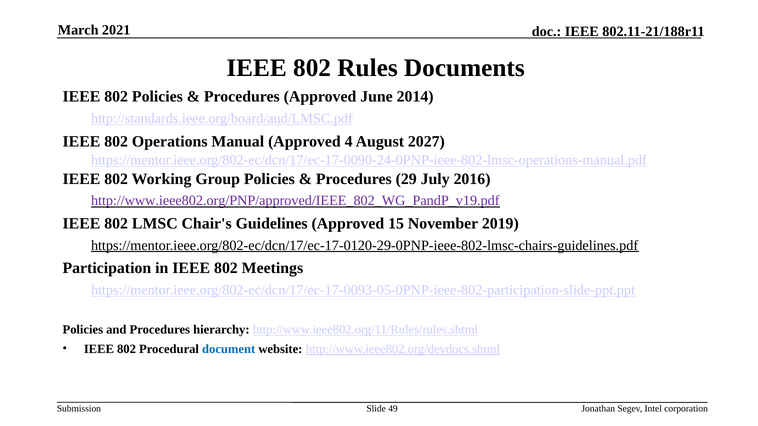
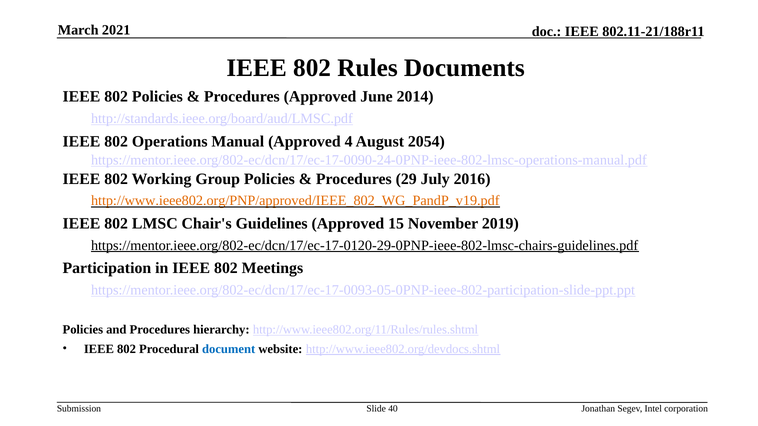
2027: 2027 -> 2054 (426, 141)
http://www.ieee802.org/PNP/approved/IEEE_802_WG_PandP_v19.pdf colour: purple -> orange (295, 201)
49: 49 -> 40 (393, 409)
